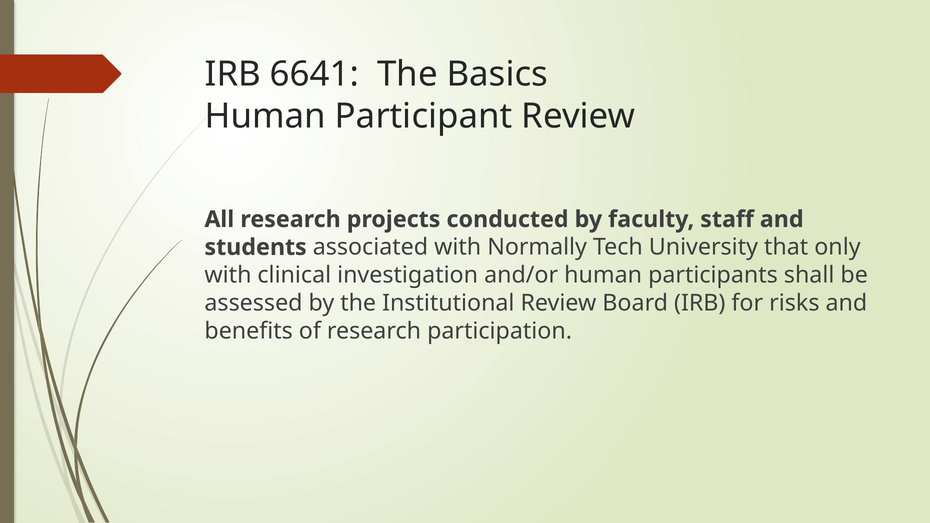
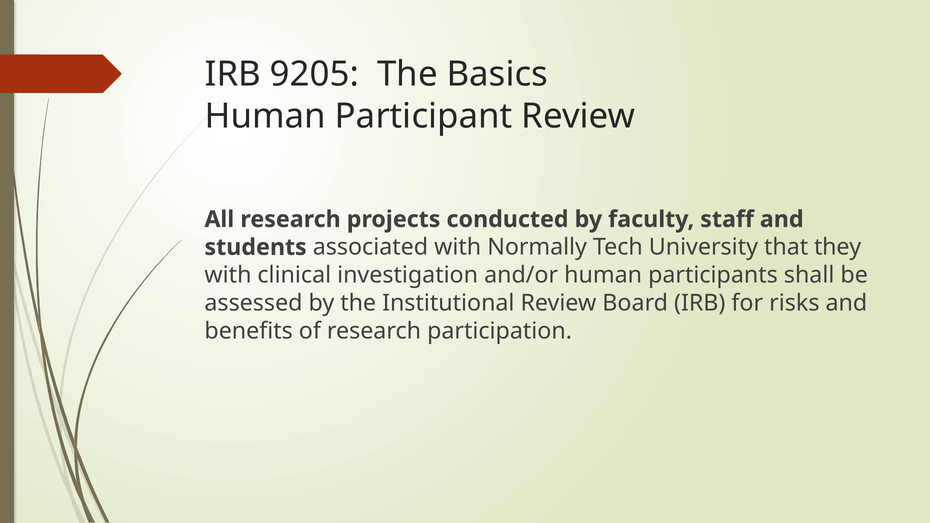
6641: 6641 -> 9205 (314, 74)
only: only -> they (838, 247)
